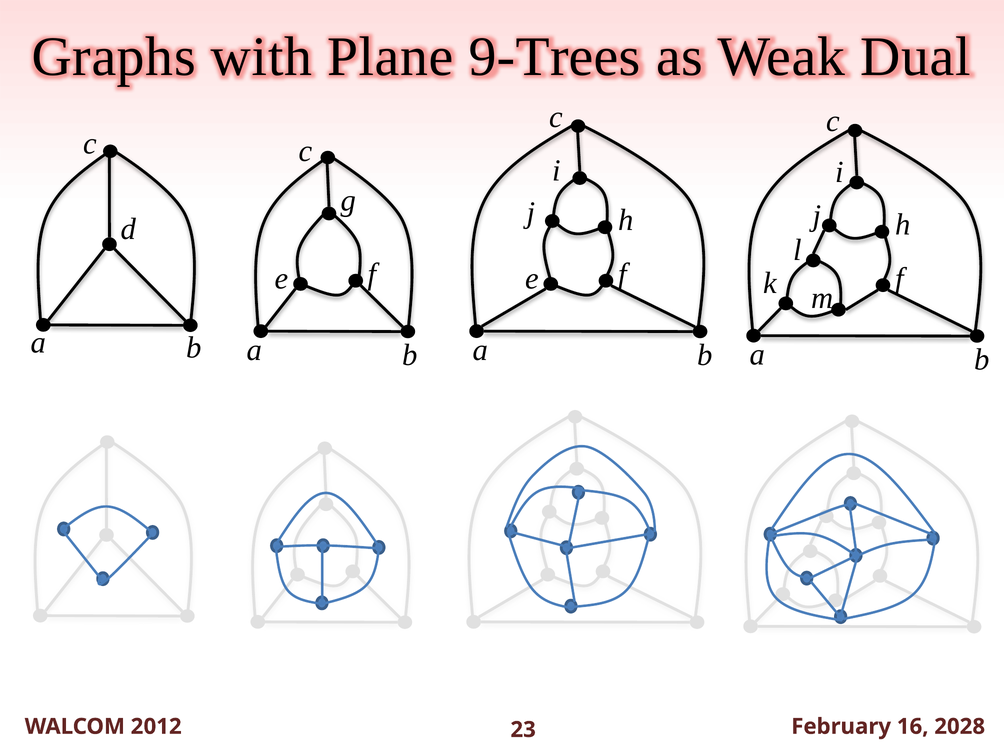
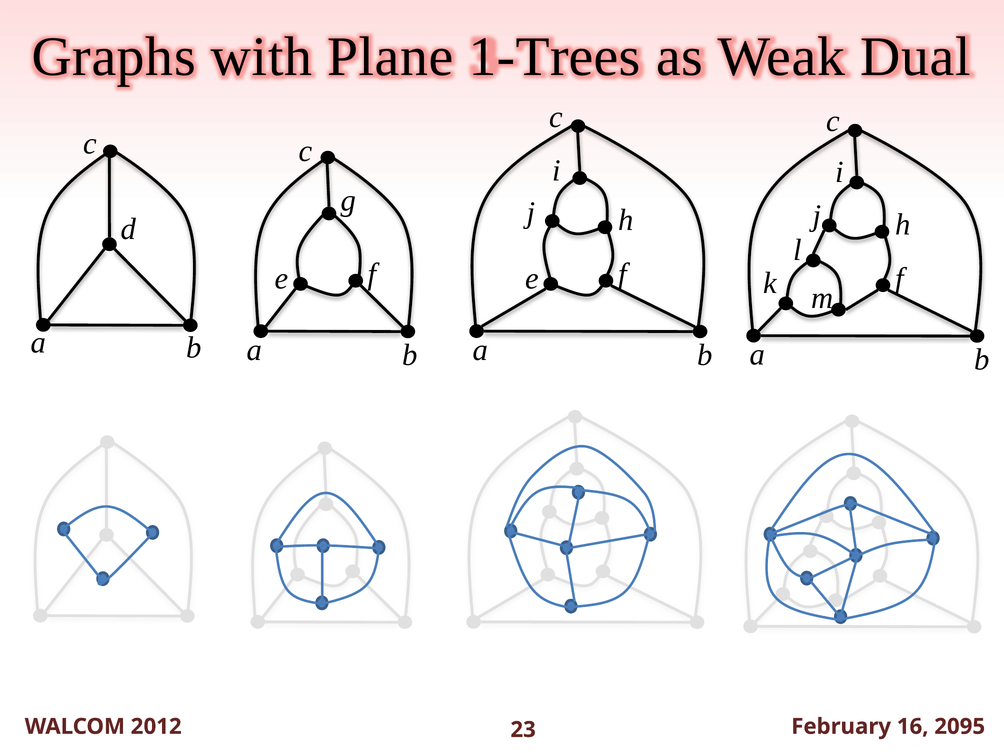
9-Trees: 9-Trees -> 1-Trees (555, 57)
2028: 2028 -> 2095 (960, 727)
